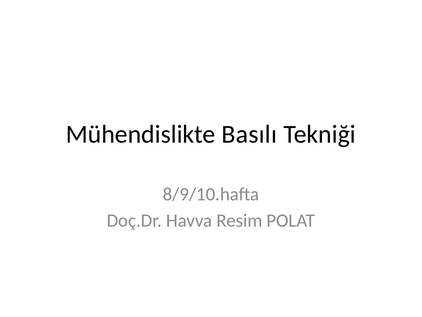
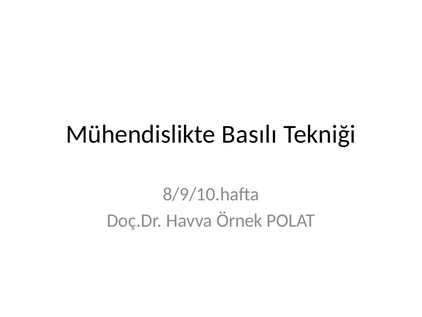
Resim: Resim -> Örnek (239, 220)
